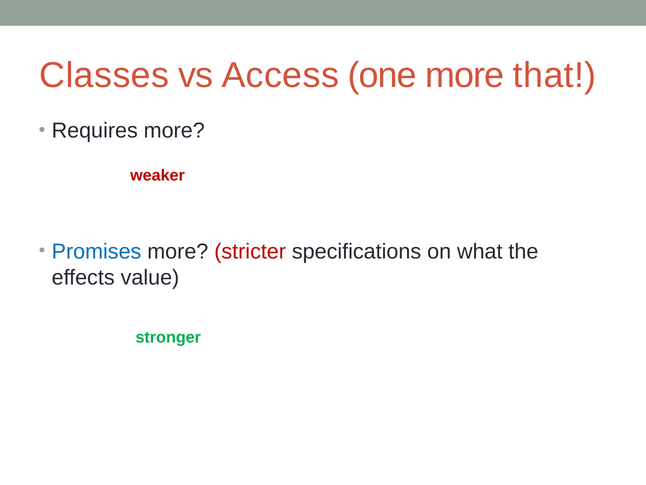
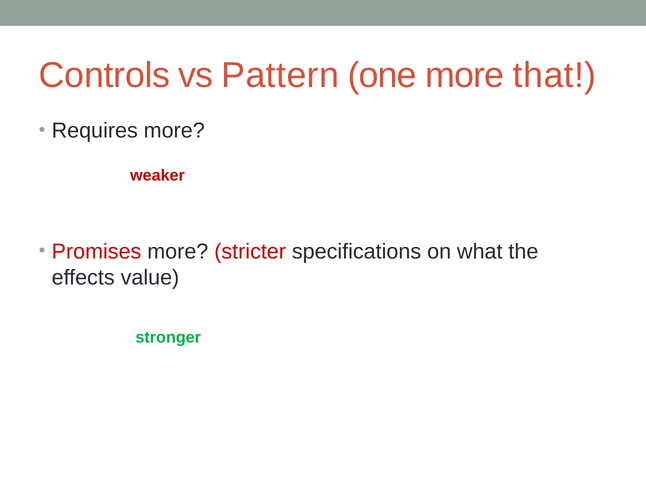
Classes: Classes -> Controls (105, 75)
Access: Access -> Pattern (280, 75)
Promises colour: blue -> red (97, 251)
